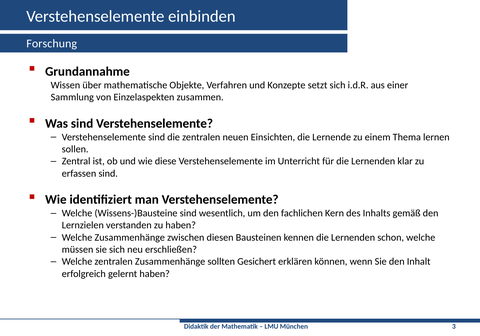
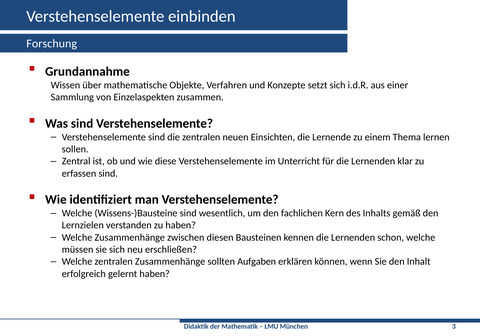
Gesichert: Gesichert -> Aufgaben (257, 261)
